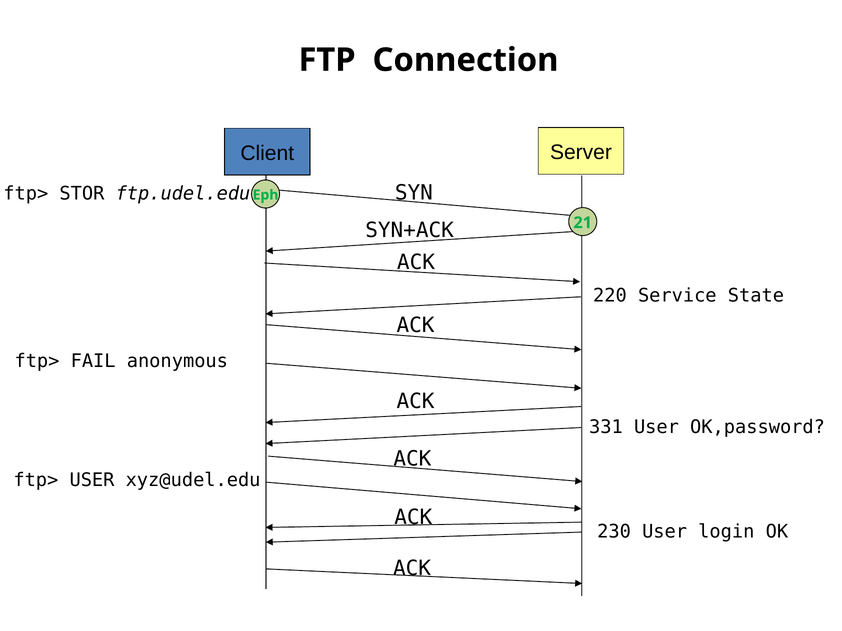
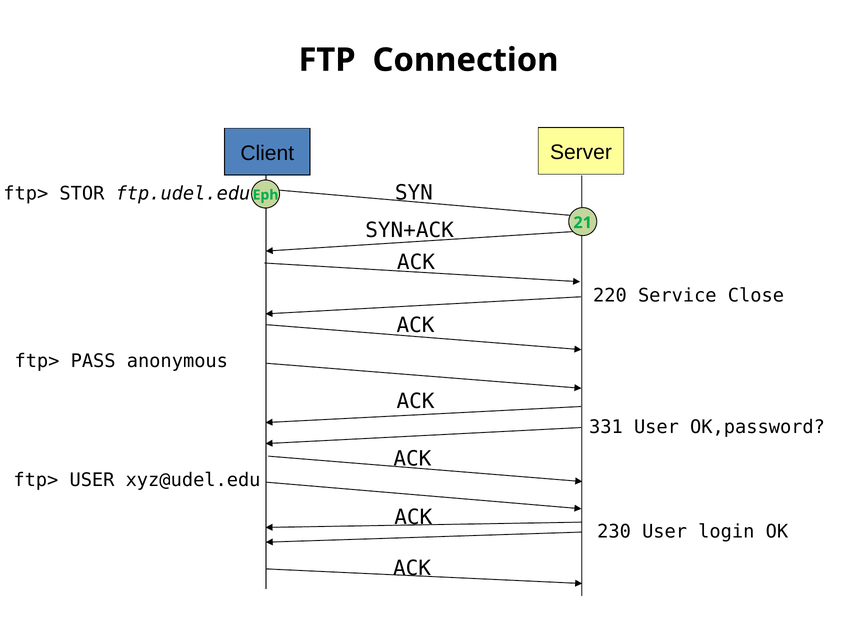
State: State -> Close (756, 296)
FAIL: FAIL -> PASS (93, 361)
